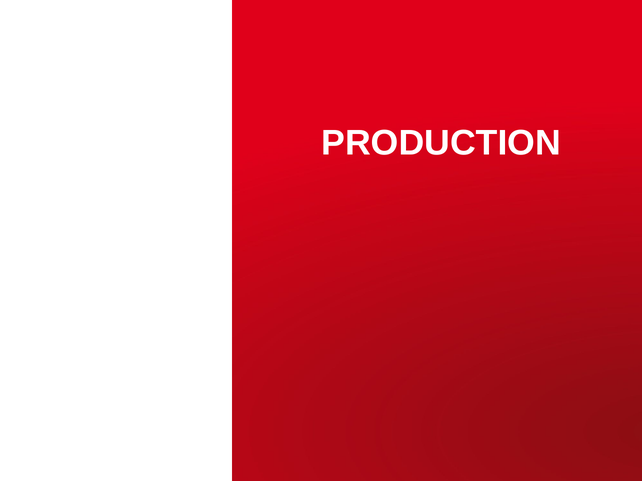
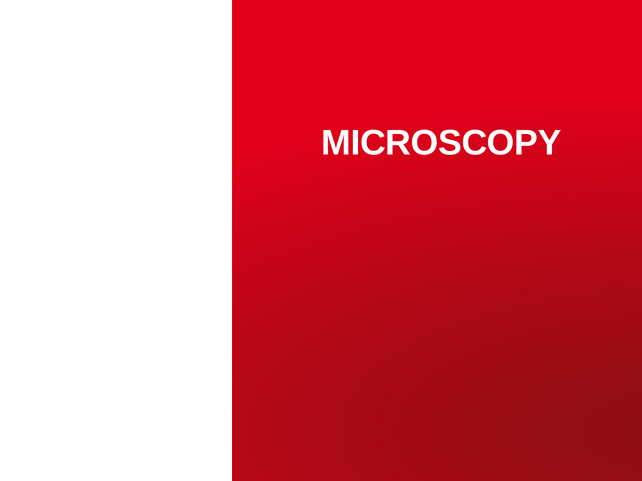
PRODUCTION: PRODUCTION -> MICROSCOPY (441, 143)
